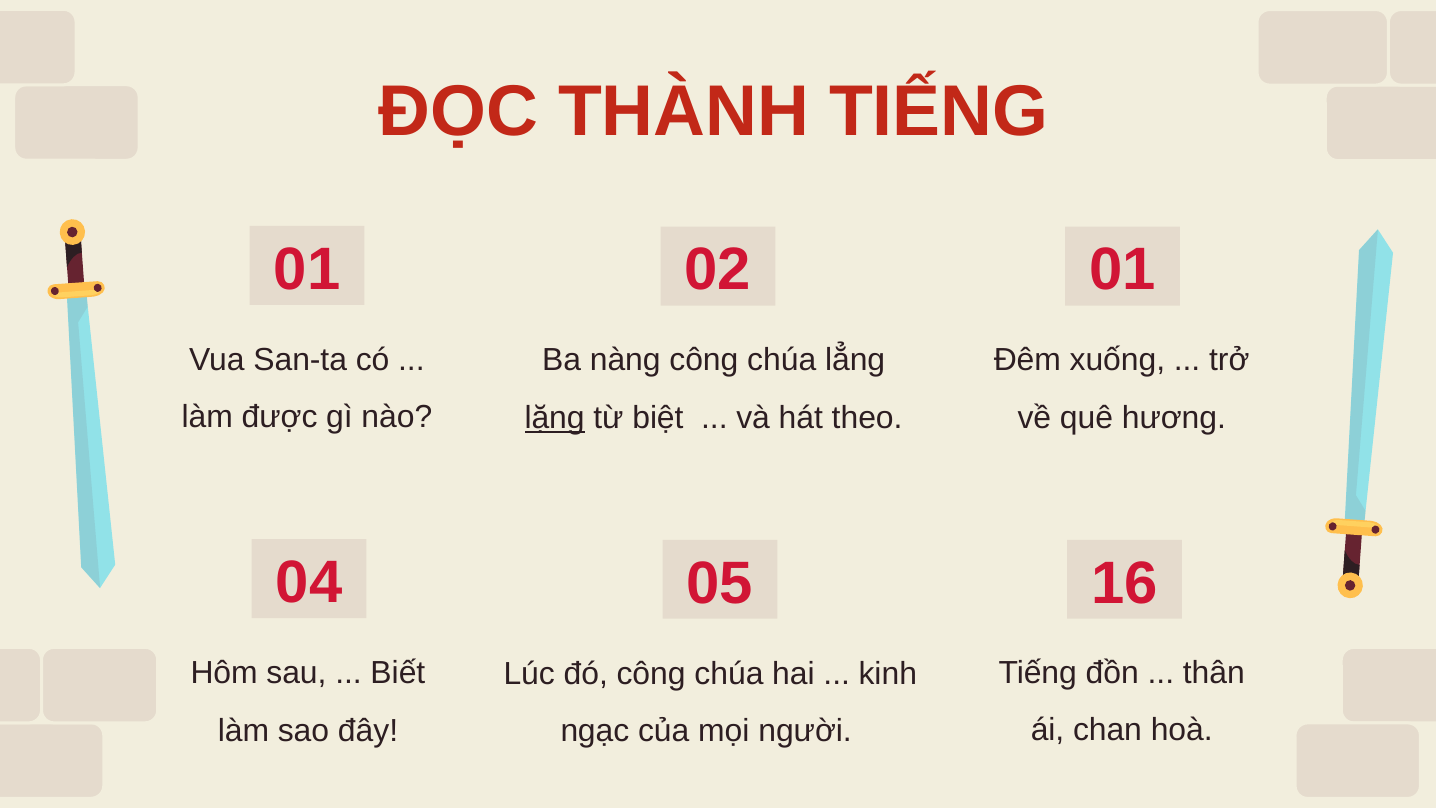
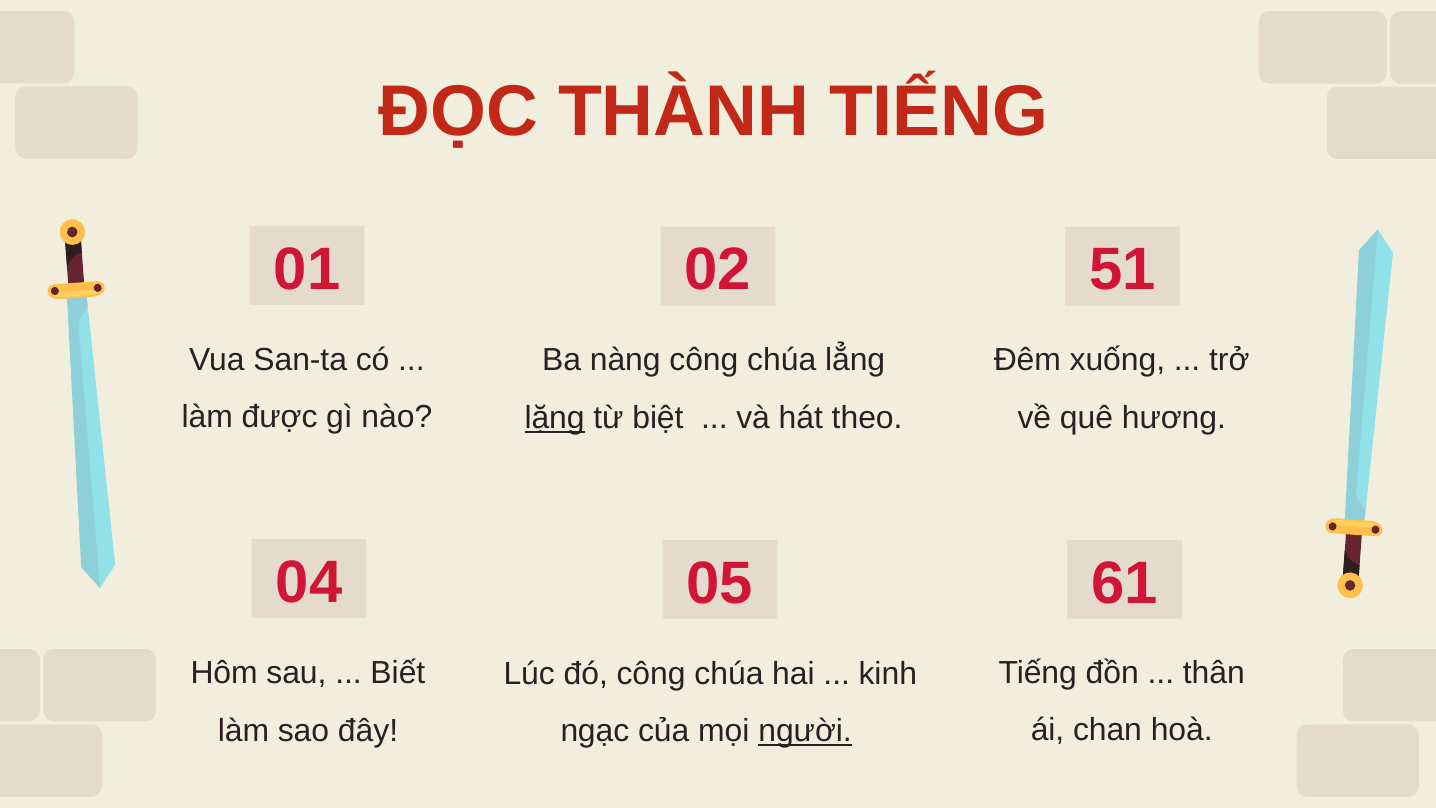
02 01: 01 -> 51 (1122, 270)
16: 16 -> 61 (1124, 583)
người underline: none -> present (805, 731)
